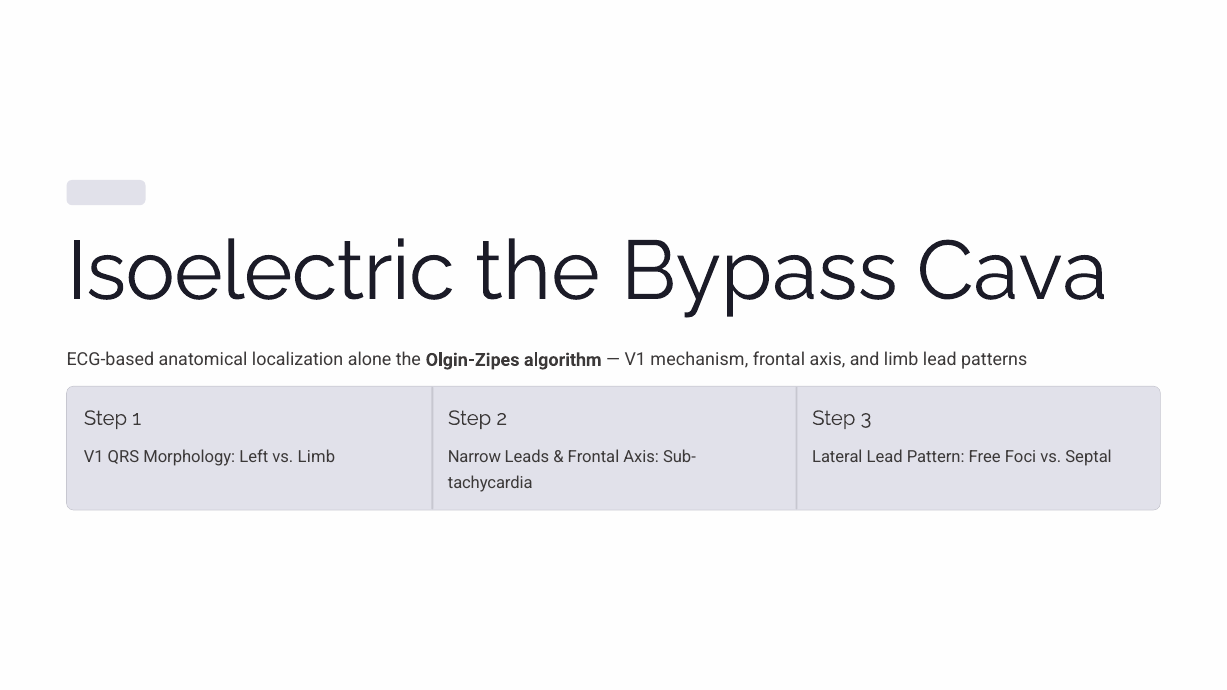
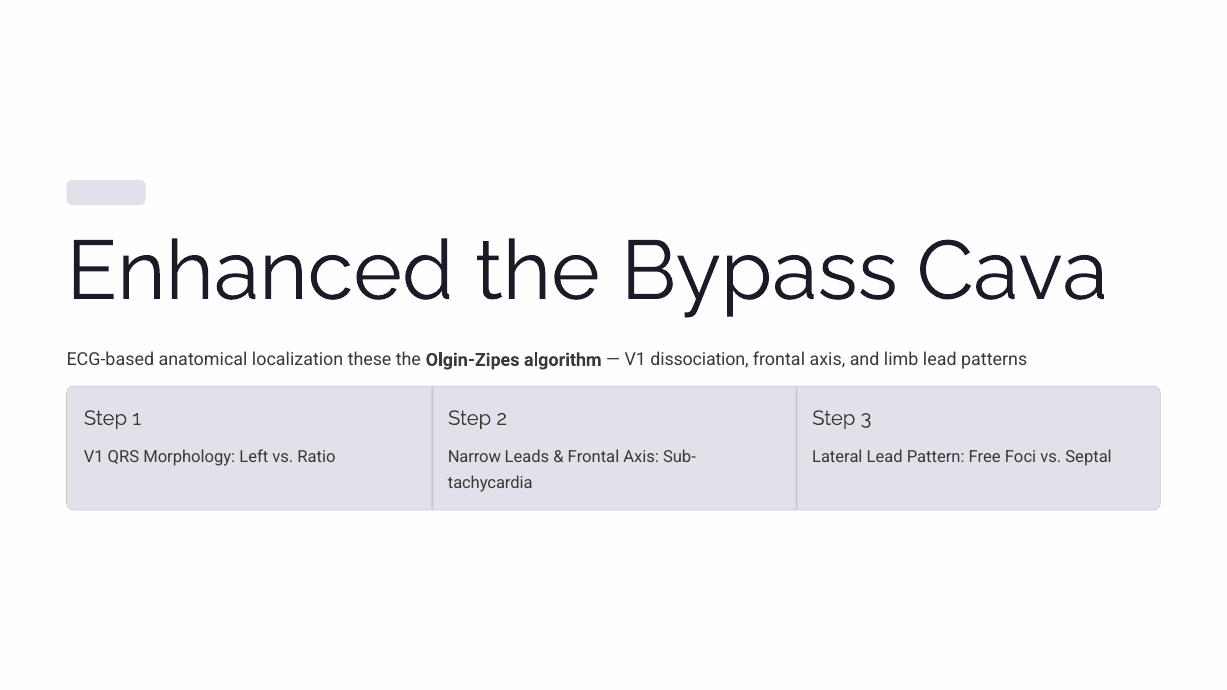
Isoelectric: Isoelectric -> Enhanced (260, 272)
alone: alone -> these (370, 360)
mechanism: mechanism -> dissociation (700, 360)
vs Limb: Limb -> Ratio (317, 457)
